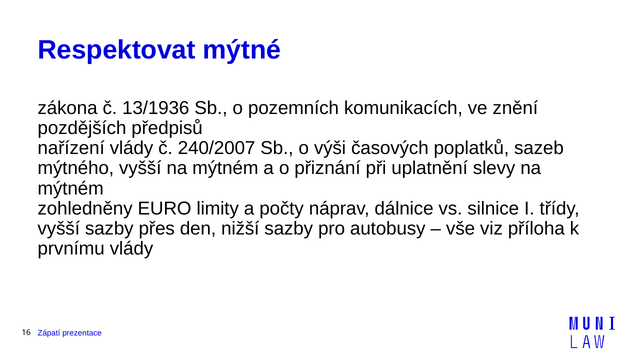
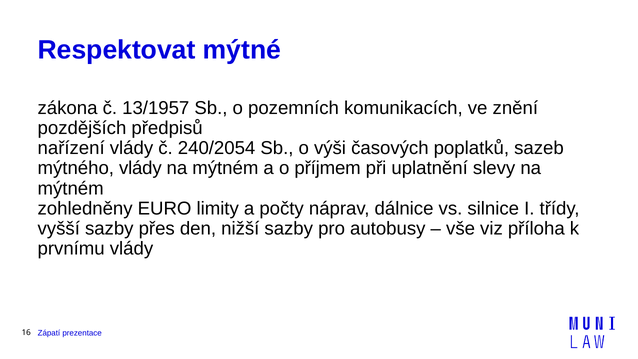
13/1936: 13/1936 -> 13/1957 (156, 108)
240/2007: 240/2007 -> 240/2054 (217, 148)
mýtného vyšší: vyšší -> vlády (140, 168)
přiznání: přiznání -> příjmem (328, 168)
